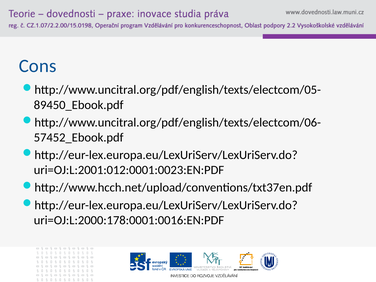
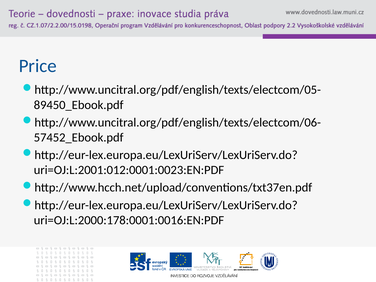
Cons: Cons -> Price (38, 66)
